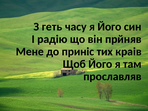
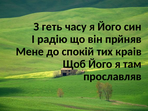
принiс: принiс -> спокiй (78, 52)
